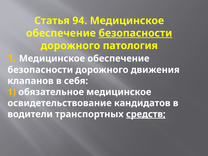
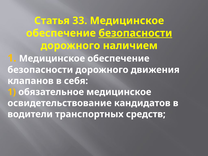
94: 94 -> 33 (80, 21)
патология: патология -> наличием (130, 46)
средств underline: present -> none (146, 114)
